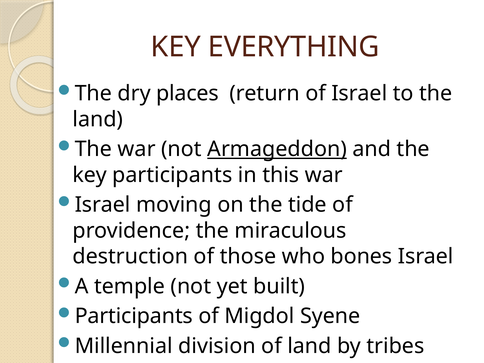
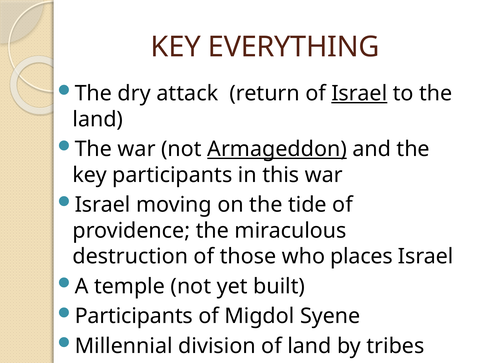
places: places -> attack (187, 93)
Israel underline: none -> present (359, 93)
bones: bones -> places (361, 256)
